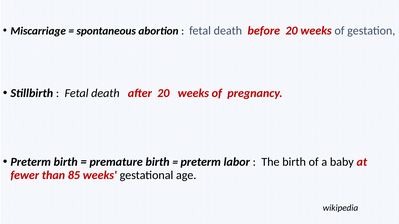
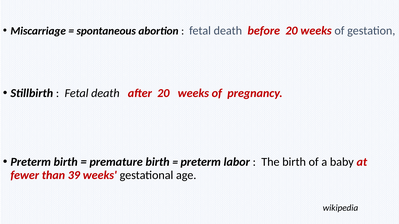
85: 85 -> 39 (74, 175)
